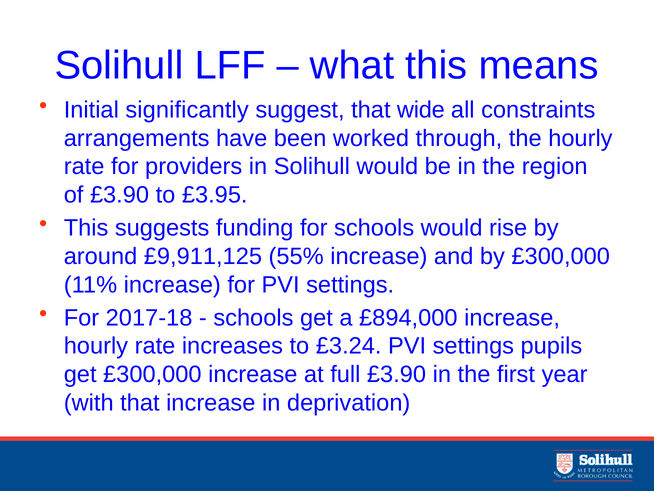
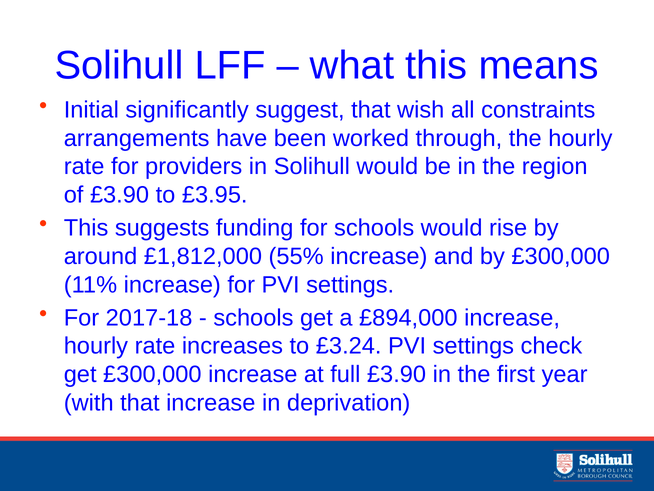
wide: wide -> wish (421, 110)
£9,911,125: £9,911,125 -> £1,812,000 (203, 256)
pupils: pupils -> check (551, 346)
